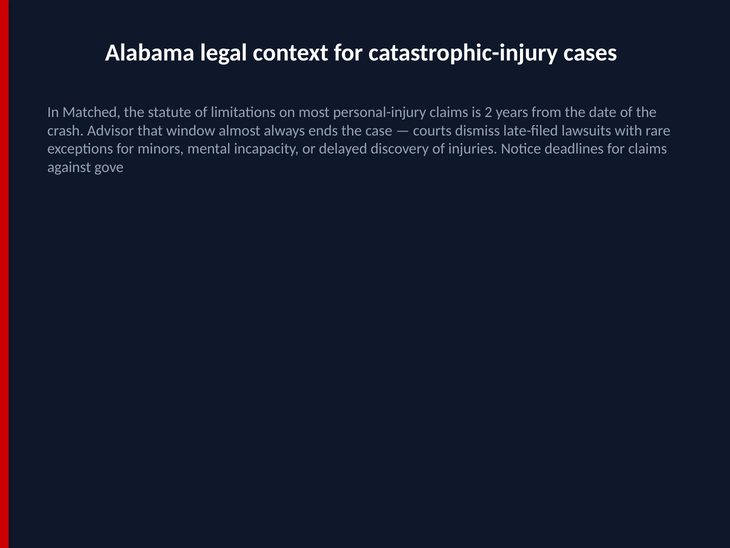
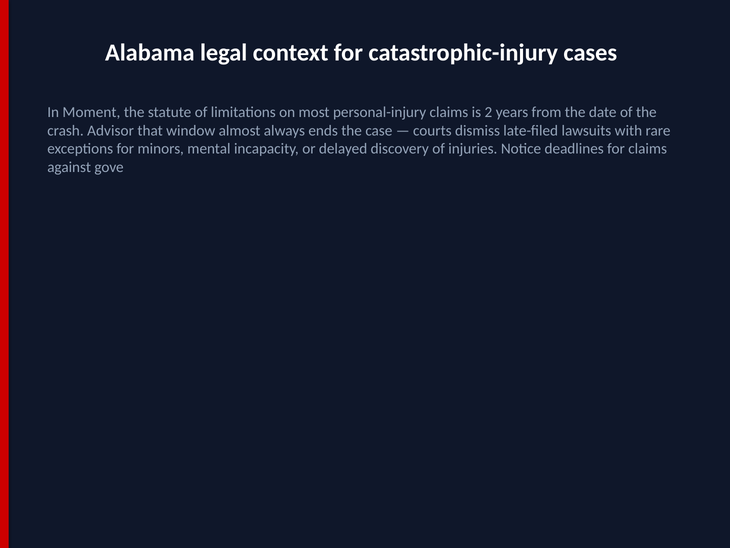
Matched: Matched -> Moment (91, 112)
